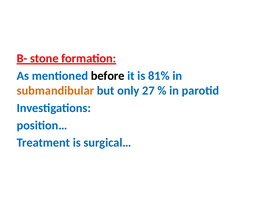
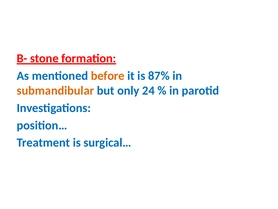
before colour: black -> orange (108, 76)
81%: 81% -> 87% (159, 76)
27: 27 -> 24 (148, 90)
